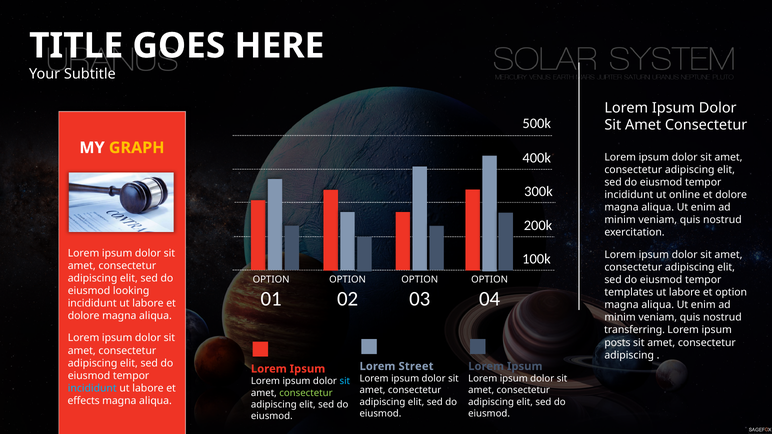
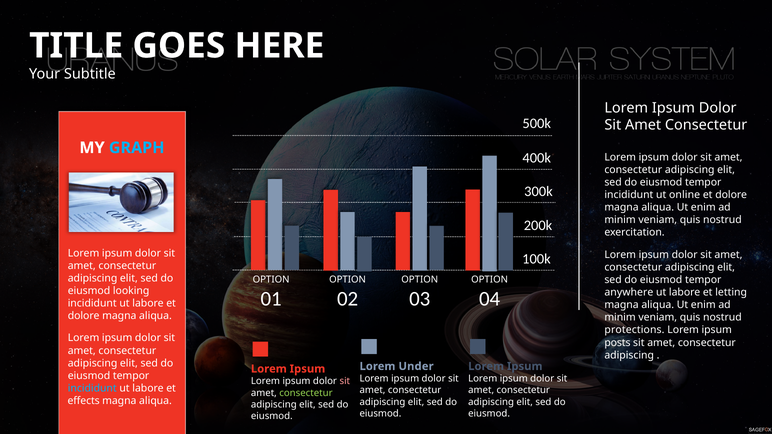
GRAPH colour: yellow -> light blue (137, 148)
templates: templates -> anywhere (629, 293)
et option: option -> letting (731, 293)
transferring: transferring -> protections (634, 330)
Street: Street -> Under (416, 366)
sit colour: light blue -> pink (345, 381)
